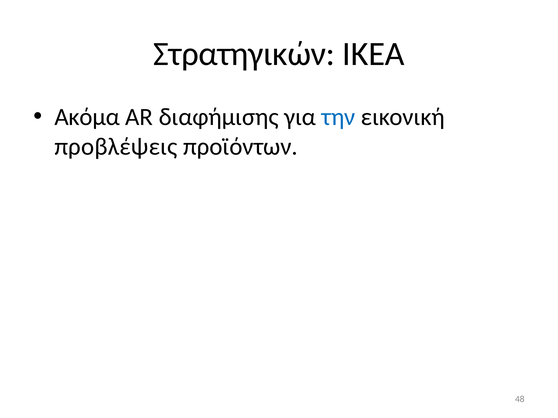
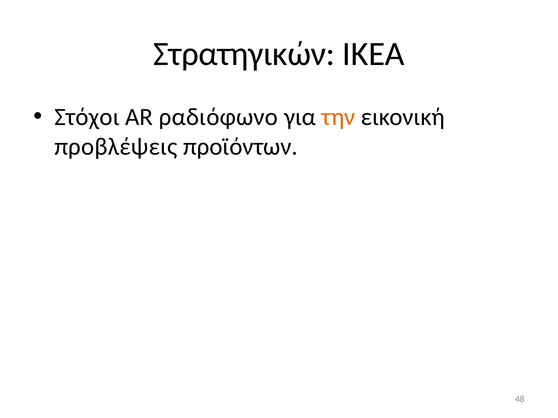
Ακόμα: Ακόμα -> Στόχοι (87, 117)
διαφήμισης: διαφήμισης -> ραδιόφωνο (218, 117)
την colour: blue -> orange (339, 117)
